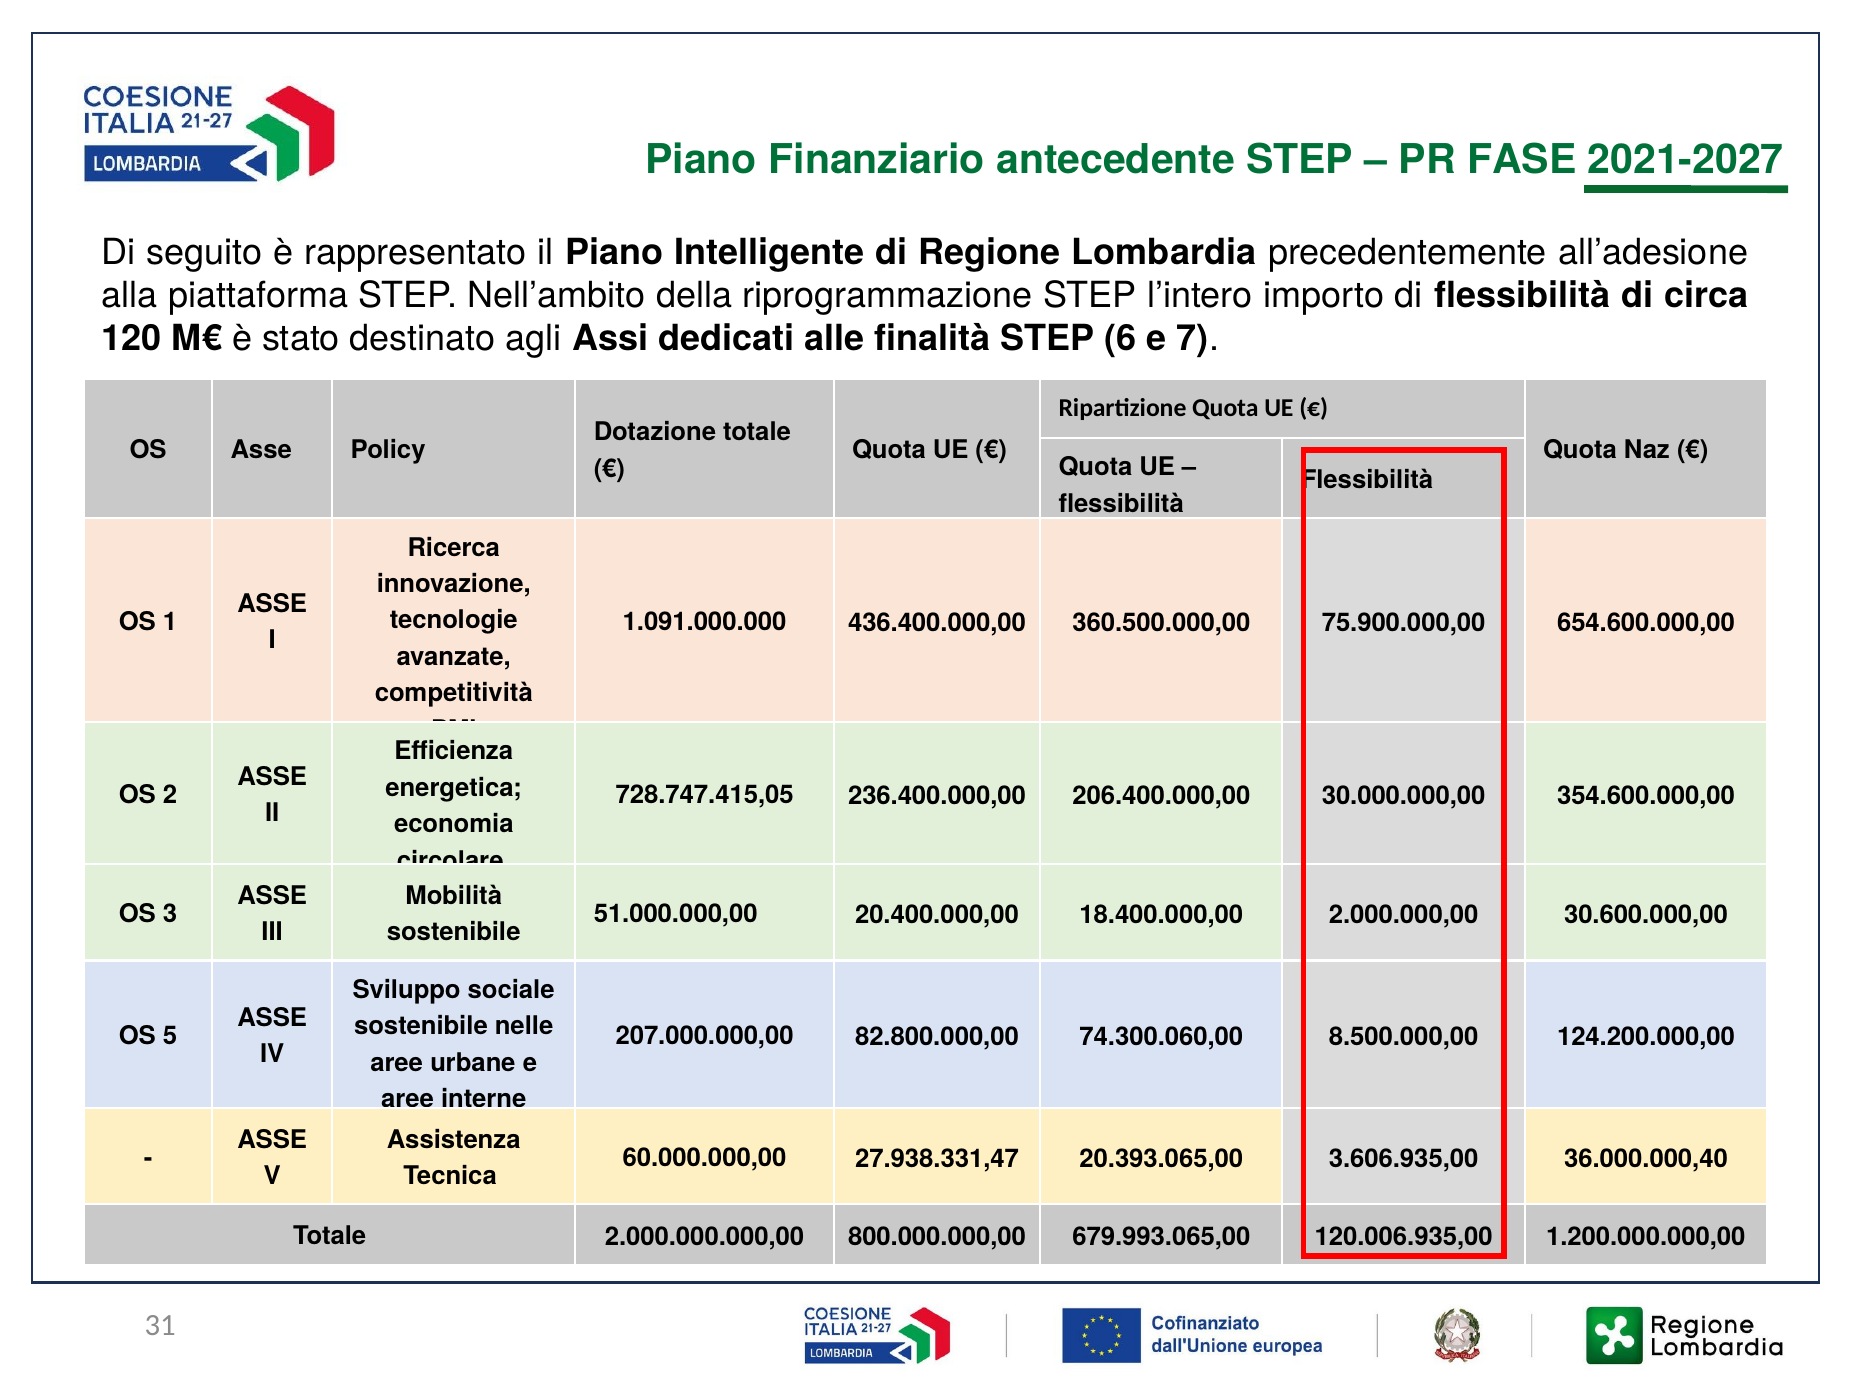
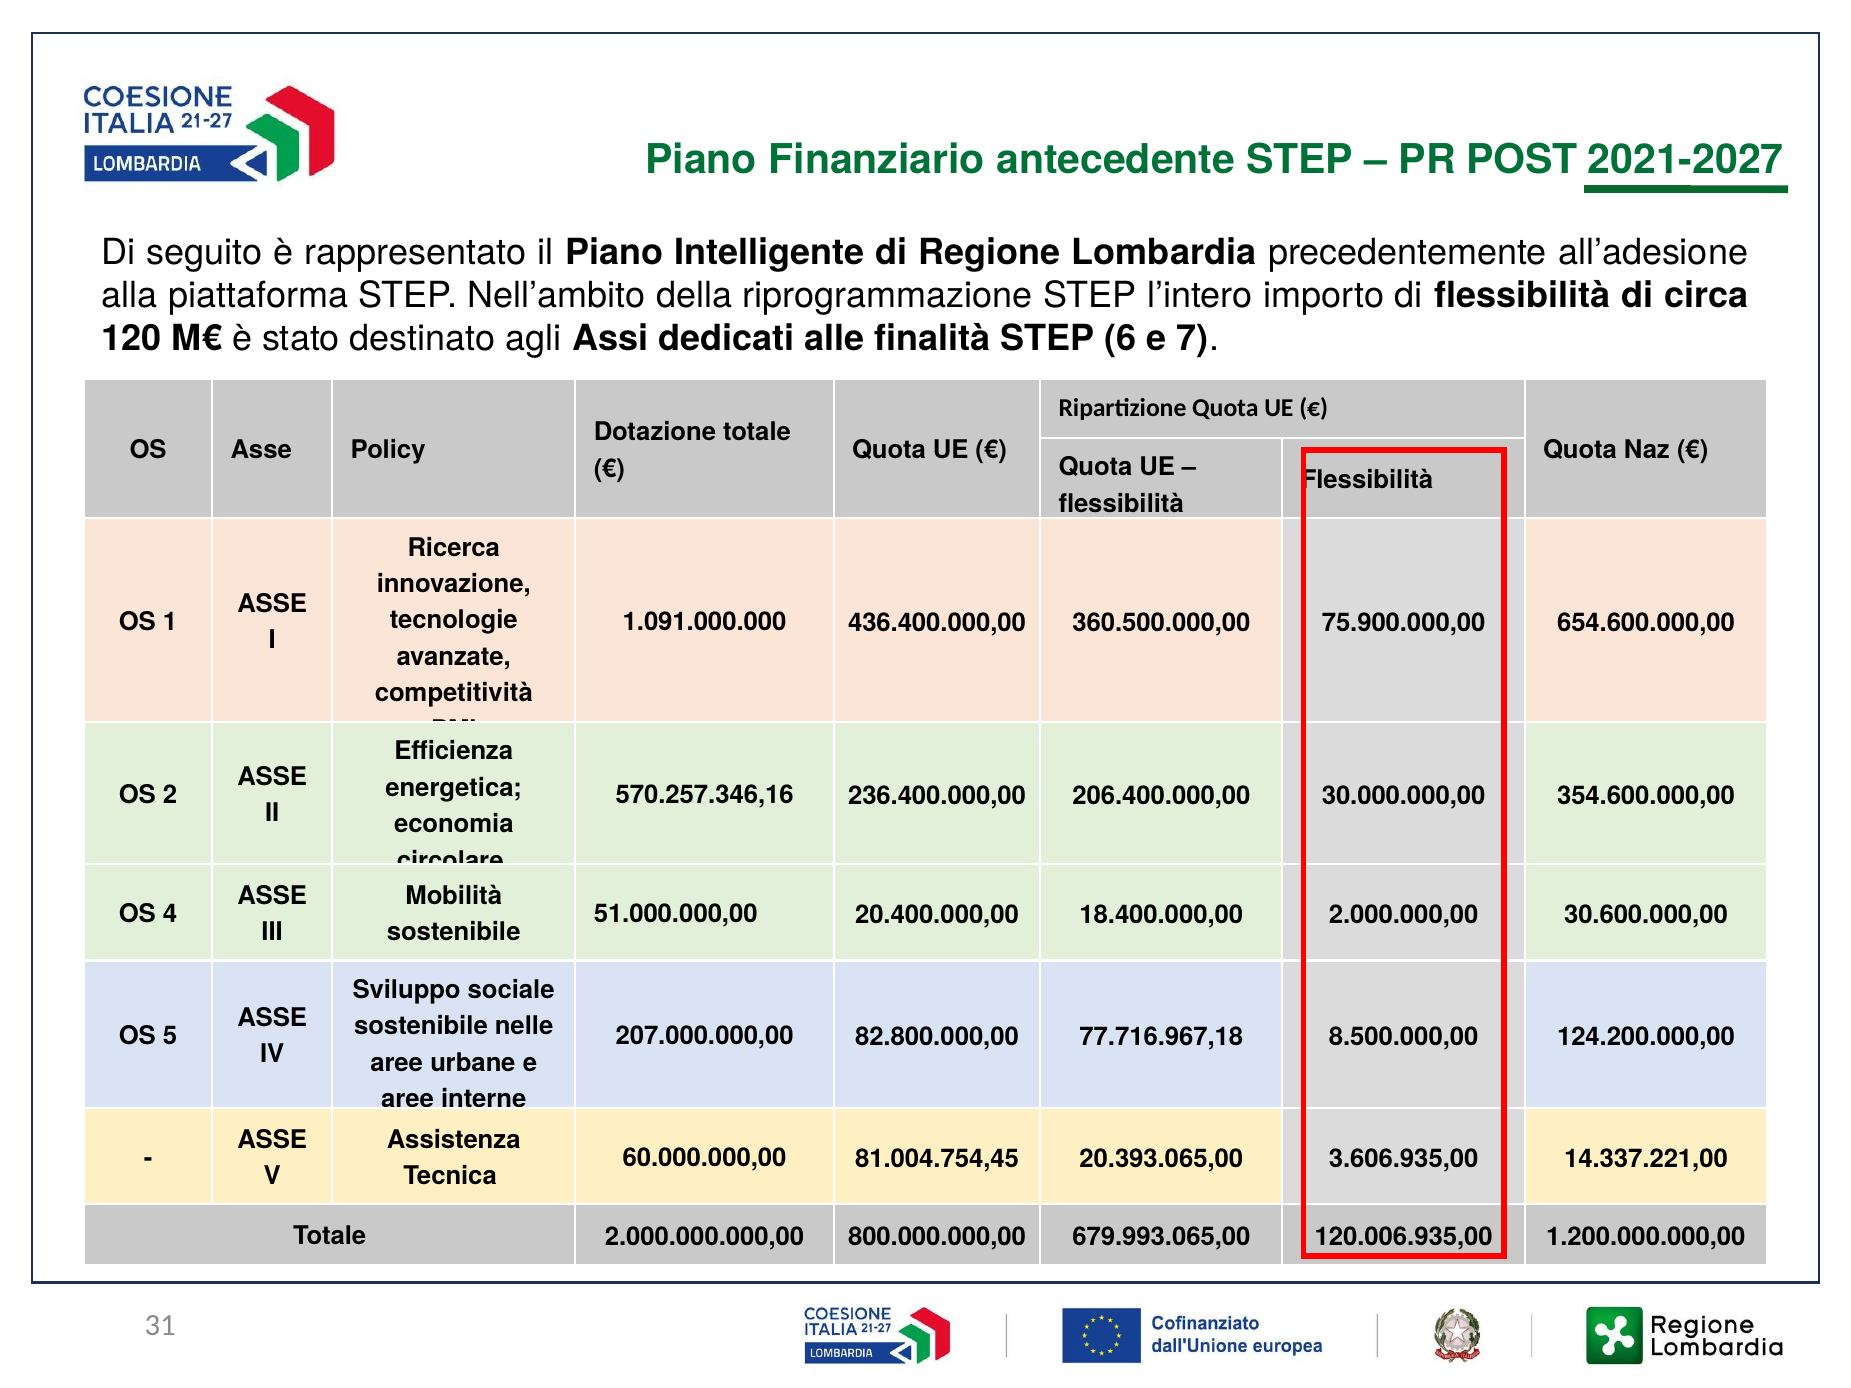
FASE: FASE -> POST (1522, 160)
728.747.415,05: 728.747.415,05 -> 570.257.346,16 (705, 795)
3: 3 -> 4 (170, 914)
74.300.060,00: 74.300.060,00 -> 77.716.967,18 (1161, 1037)
27.938.331,47: 27.938.331,47 -> 81.004.754,45 (937, 1159)
36.000.000,40: 36.000.000,40 -> 14.337.221,00 (1646, 1159)
